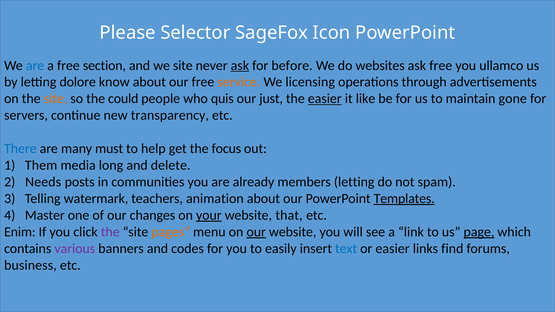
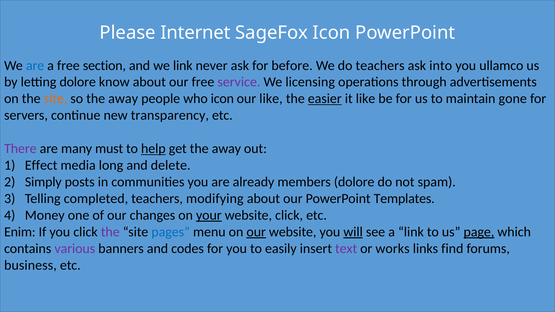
Selector: Selector -> Internet (195, 33)
we site: site -> link (183, 65)
ask underline: present -> none (240, 65)
do websites: websites -> teachers (380, 65)
ask free: free -> into (441, 65)
service colour: orange -> purple (239, 82)
so the could: could -> away (123, 99)
who quis: quis -> icon (222, 99)
our just: just -> like (271, 99)
There colour: blue -> purple (20, 149)
help underline: none -> present (153, 149)
get the focus: focus -> away (226, 149)
Them: Them -> Effect (41, 165)
Needs: Needs -> Simply (43, 182)
members letting: letting -> dolore (354, 182)
watermark: watermark -> completed (96, 199)
animation: animation -> modifying (215, 199)
Templates underline: present -> none (404, 199)
Master: Master -> Money (45, 215)
website that: that -> click (289, 215)
pages colour: orange -> blue (171, 232)
will underline: none -> present (353, 232)
text colour: blue -> purple (346, 249)
or easier: easier -> works (393, 249)
